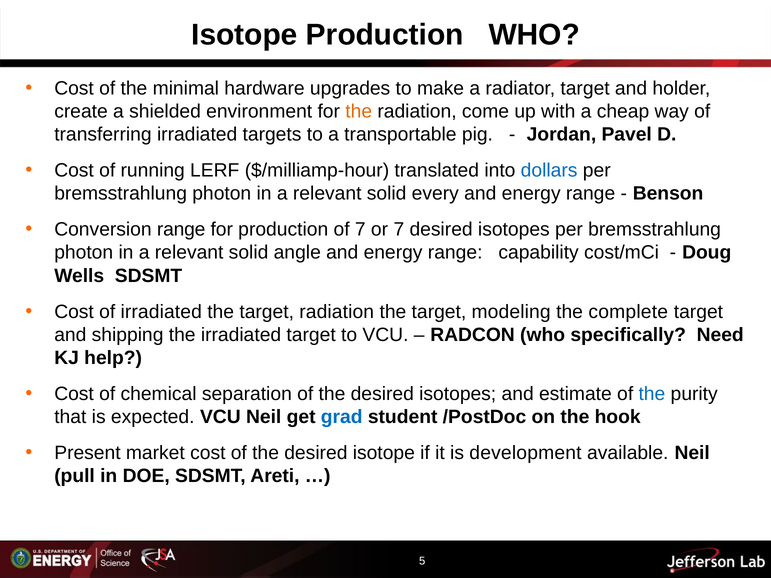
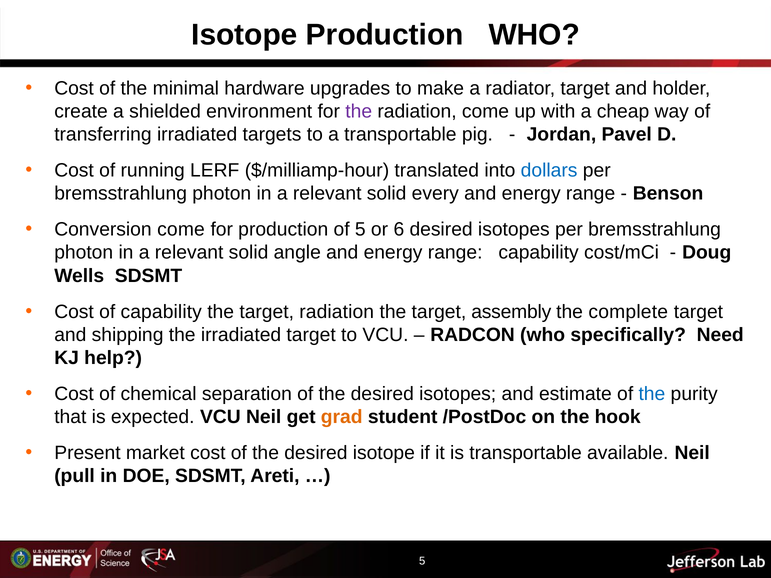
the colour: orange -> purple (359, 111)
Conversion range: range -> come (181, 230)
of 7: 7 -> 5 (360, 230)
or 7: 7 -> 6 (399, 230)
of irradiated: irradiated -> capability (161, 312)
modeling: modeling -> assembly (511, 312)
grad colour: blue -> orange (342, 417)
is development: development -> transportable (526, 453)
